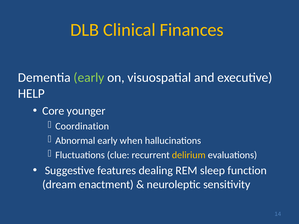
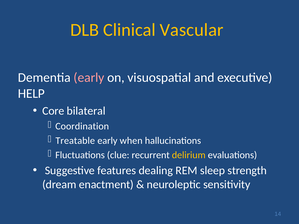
Finances: Finances -> Vascular (192, 30)
early colour: light green -> pink (89, 78)
younger: younger -> bilateral (86, 111)
Abnormal: Abnormal -> Treatable (75, 141)
function: function -> strength (247, 171)
